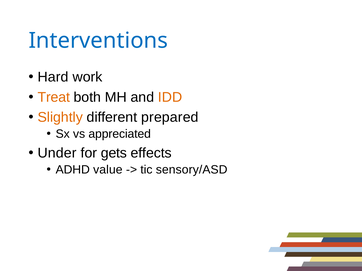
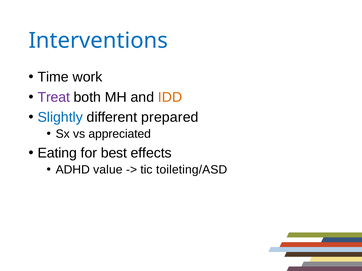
Hard: Hard -> Time (53, 77)
Treat colour: orange -> purple (54, 97)
Slightly colour: orange -> blue (60, 118)
Under: Under -> Eating (57, 153)
gets: gets -> best (114, 153)
sensory/ASD: sensory/ASD -> toileting/ASD (192, 170)
